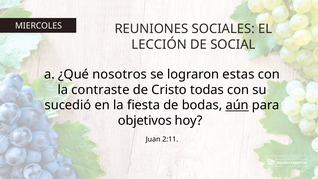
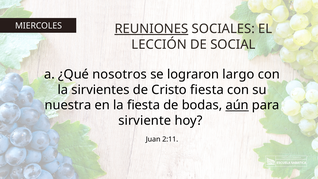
REUNIONES underline: none -> present (151, 29)
estas: estas -> largo (238, 74)
contraste: contraste -> sirvientes (100, 90)
Cristo todas: todas -> fiesta (207, 90)
sucedió: sucedió -> nuestra (68, 105)
objetivos: objetivos -> sirviente (145, 121)
